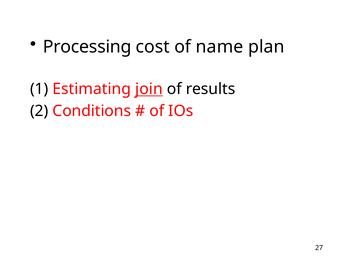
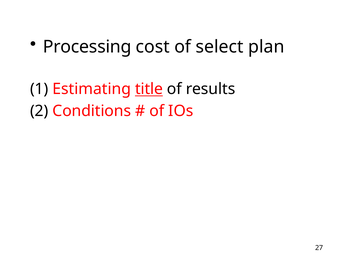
name: name -> select (220, 47)
join: join -> title (149, 89)
